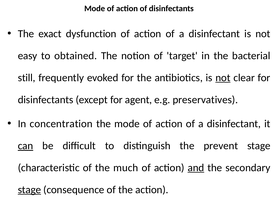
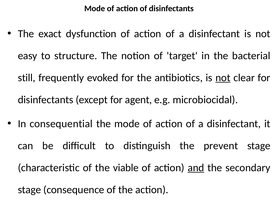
obtained: obtained -> structure (76, 56)
preservatives: preservatives -> microbiocidal (205, 100)
concentration: concentration -> consequential (61, 124)
can underline: present -> none (26, 146)
much: much -> viable (126, 168)
stage underline: present -> none (29, 190)
